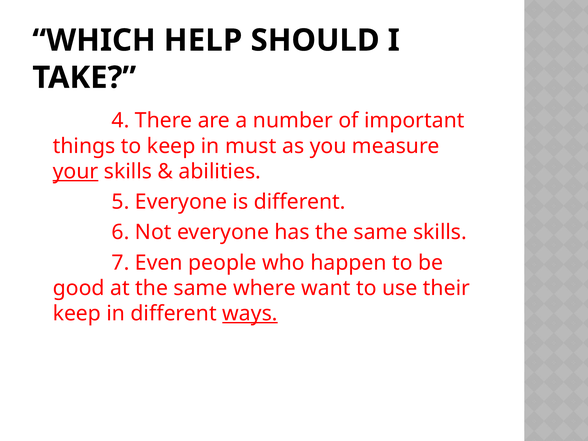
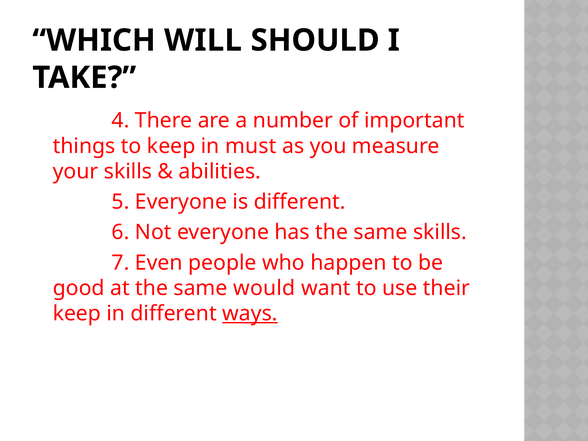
HELP: HELP -> WILL (203, 40)
your underline: present -> none (76, 172)
where: where -> would (264, 288)
